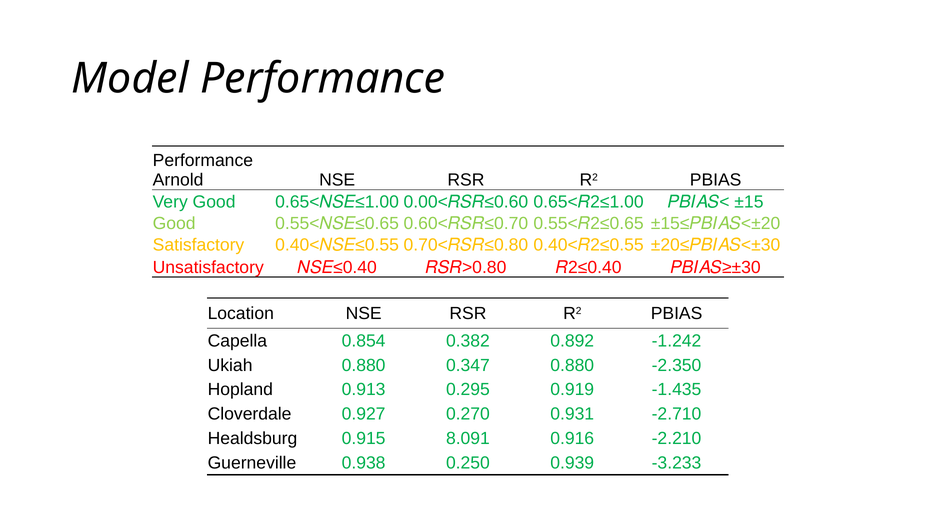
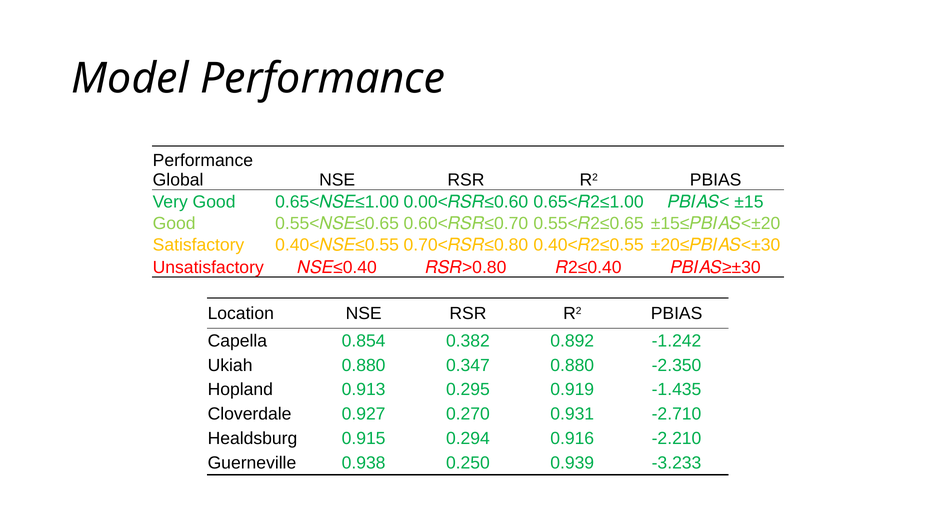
Arnold: Arnold -> Global (178, 180)
8.091: 8.091 -> 0.294 (468, 439)
